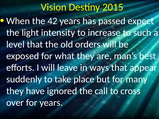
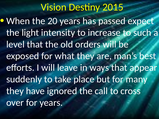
42: 42 -> 20 (52, 21)
